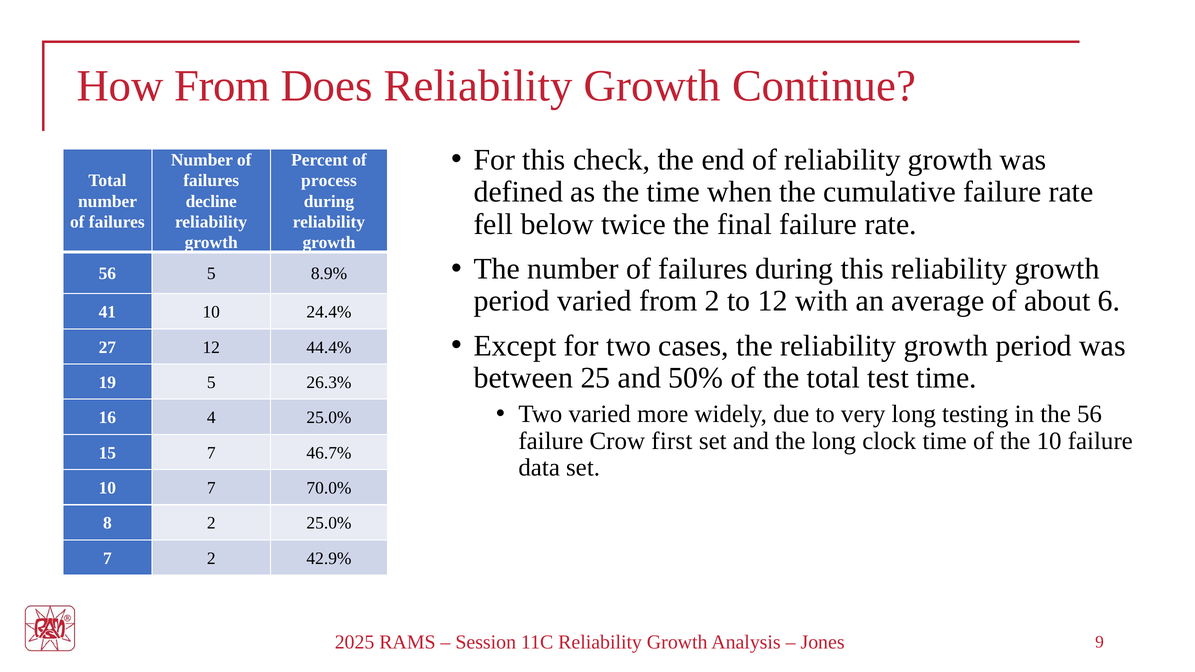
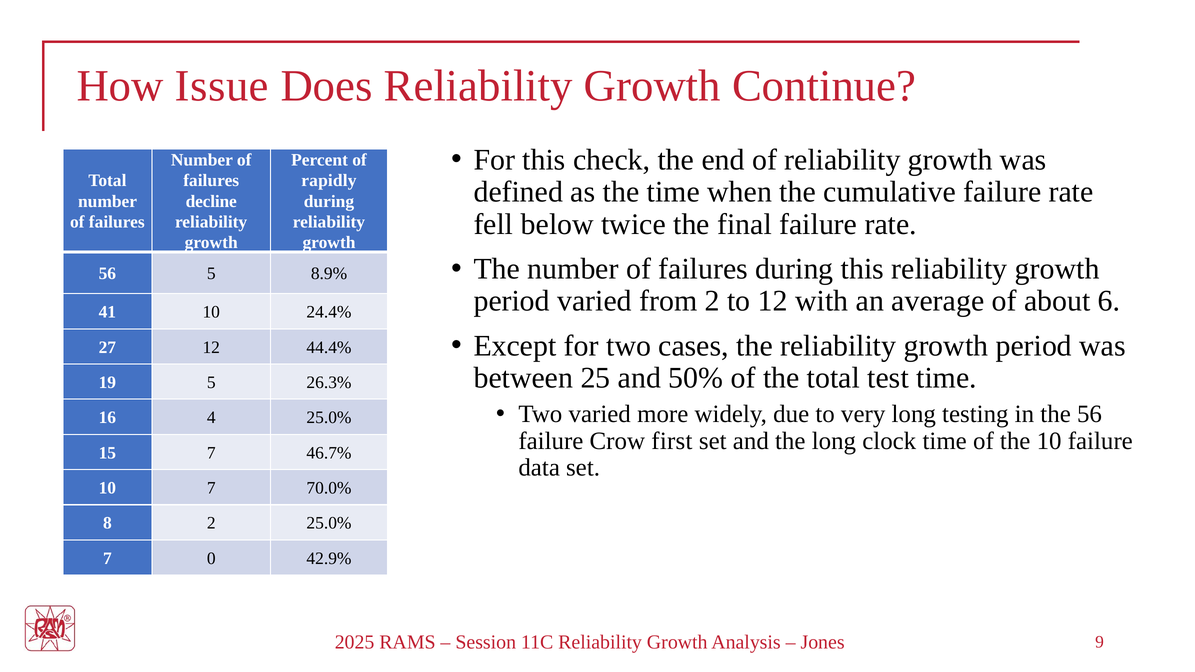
How From: From -> Issue (222, 86)
process: process -> rapidly (329, 181)
7 2: 2 -> 0 (211, 558)
